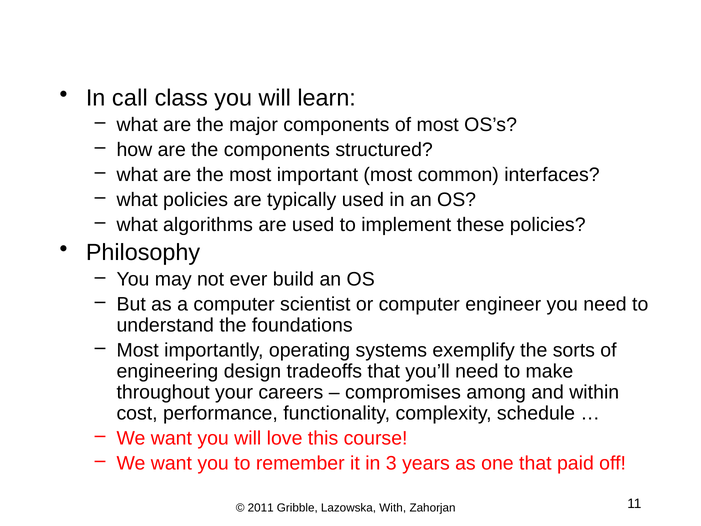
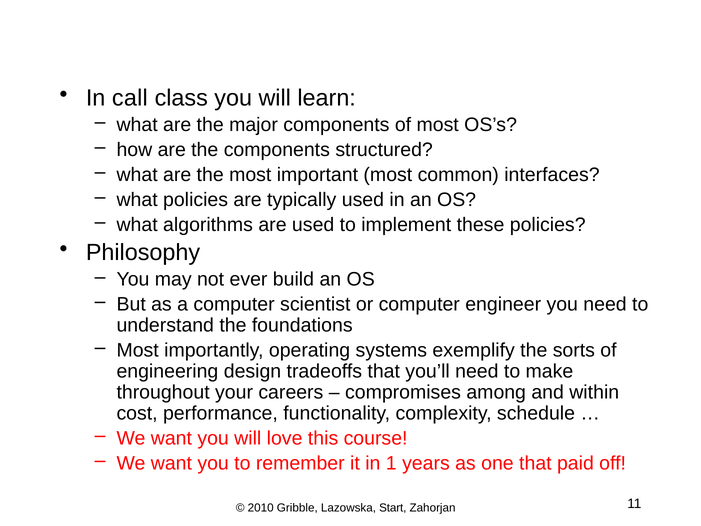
3: 3 -> 1 (391, 463)
2011: 2011 -> 2010 (261, 508)
With: With -> Start (393, 508)
